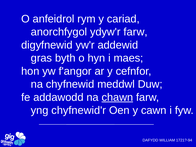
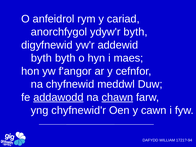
ydyw'r farw: farw -> byth (136, 32)
gras: gras -> byth (41, 58)
addawodd underline: none -> present (58, 97)
